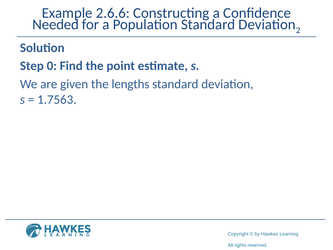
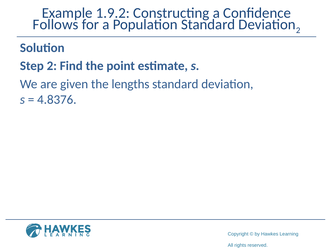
2.6.6: 2.6.6 -> 1.9.2 (113, 13)
Needed: Needed -> Follows (56, 24)
Step 0: 0 -> 2 (52, 66)
1.7563: 1.7563 -> 4.8376 (57, 99)
